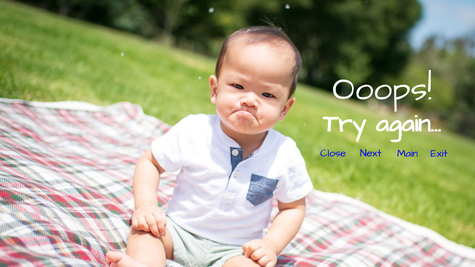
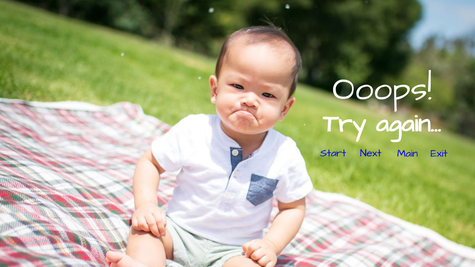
Close: Close -> Start (333, 153)
